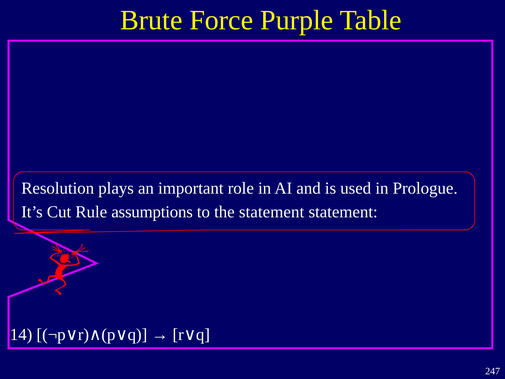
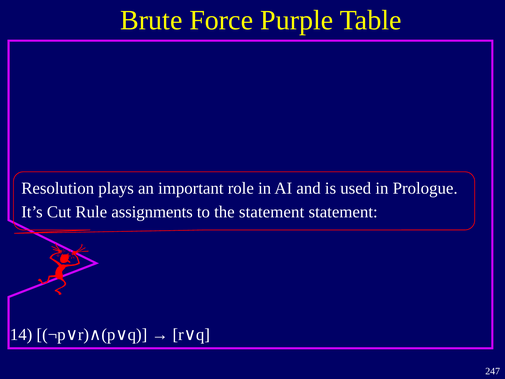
assumptions: assumptions -> assignments (152, 212)
